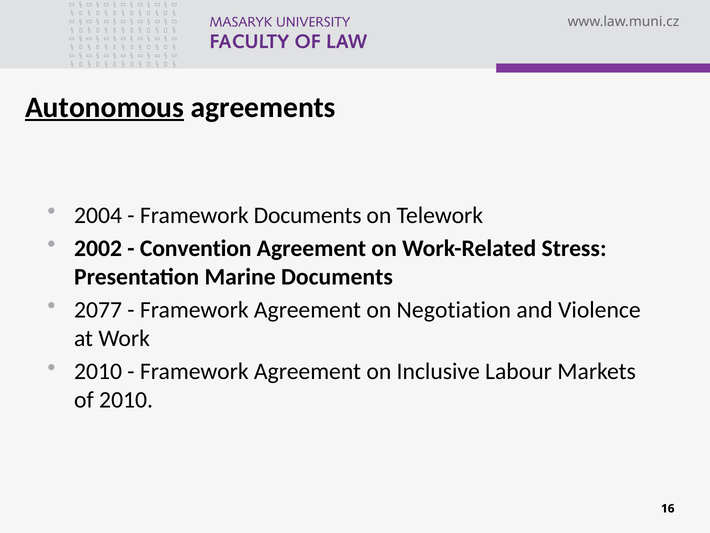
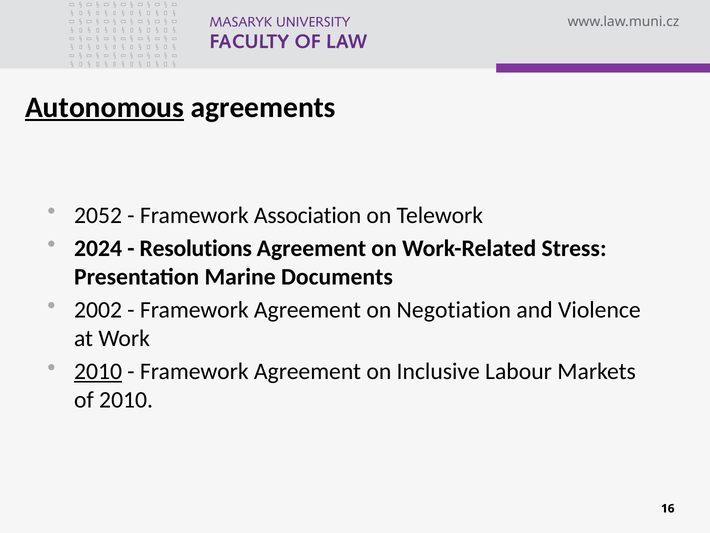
2004: 2004 -> 2052 (98, 215)
Framework Documents: Documents -> Association (308, 215)
2002: 2002 -> 2024 (98, 248)
Convention: Convention -> Resolutions (196, 248)
2077: 2077 -> 2002 (98, 310)
2010 underline: none -> present (98, 371)
